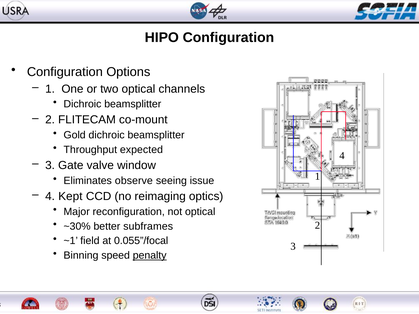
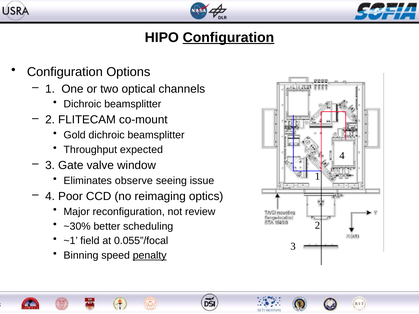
Configuration underline: none -> present (228, 38)
Kept: Kept -> Poor (70, 196)
not optical: optical -> review (200, 212)
subframes: subframes -> scheduling (148, 226)
